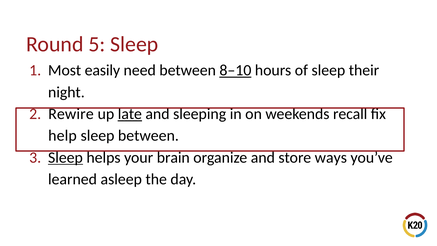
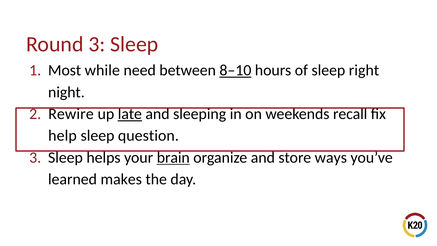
Round 5: 5 -> 3 (97, 44)
easily: easily -> while (102, 70)
their: their -> right (364, 70)
sleep between: between -> question (148, 136)
Sleep underline: present -> none (65, 157)
brain underline: none -> present (173, 157)
asleep: asleep -> makes (121, 179)
